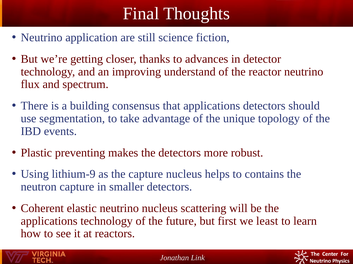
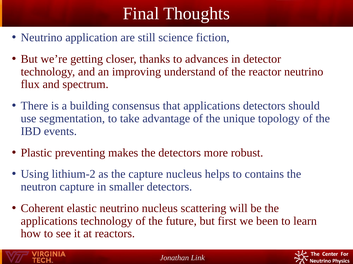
lithium-9: lithium-9 -> lithium-2 (74, 175)
least: least -> been (267, 222)
